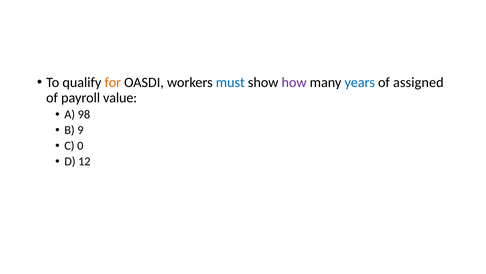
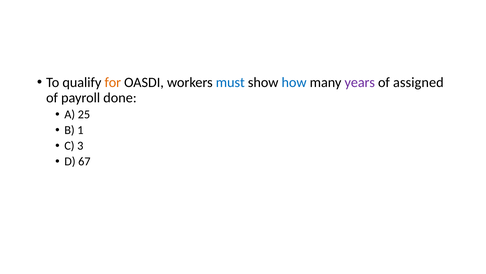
how colour: purple -> blue (294, 82)
years colour: blue -> purple (360, 82)
value: value -> done (120, 97)
98: 98 -> 25 (84, 114)
9: 9 -> 1 (80, 130)
0: 0 -> 3 (80, 146)
12: 12 -> 67 (84, 161)
